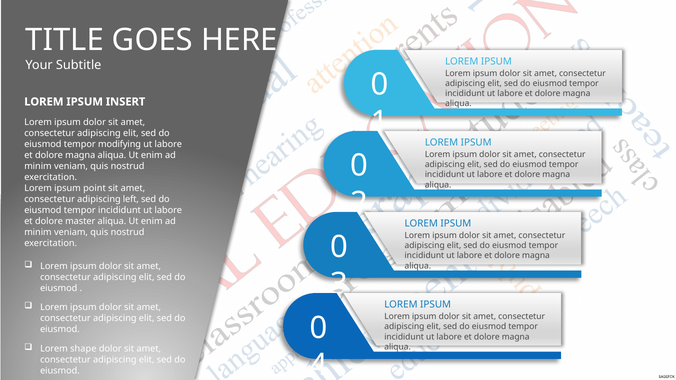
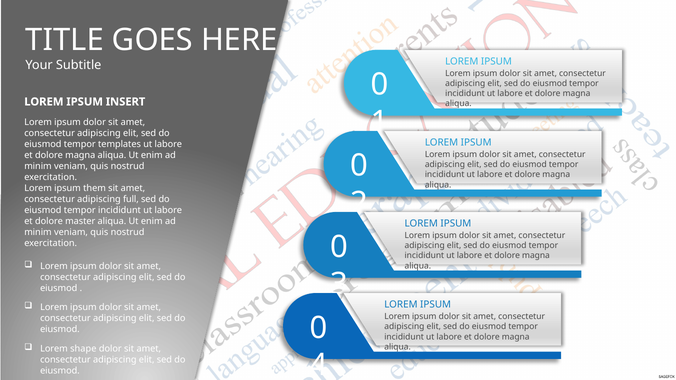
modifying: modifying -> templates (119, 144)
point: point -> them (95, 188)
left: left -> full (131, 199)
